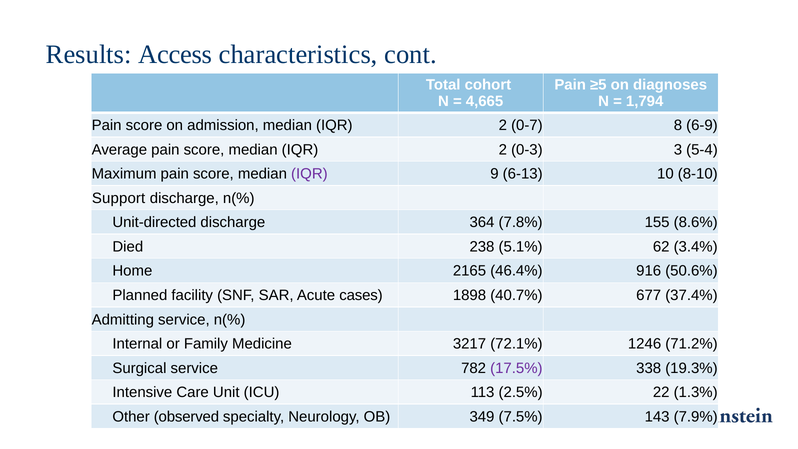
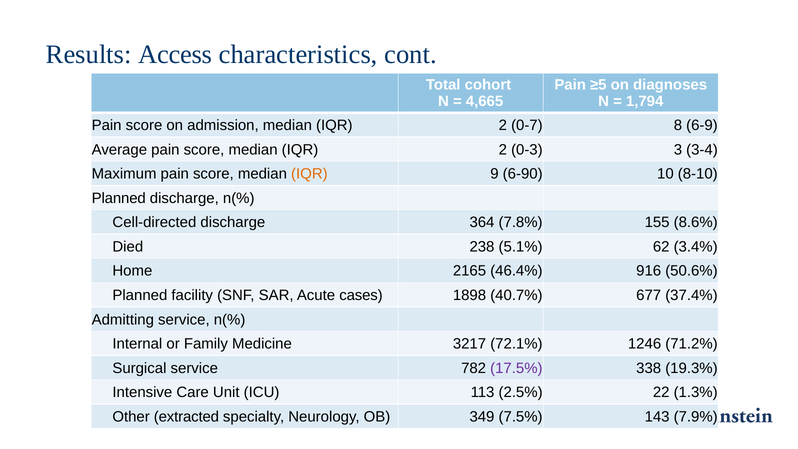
5-4: 5-4 -> 3-4 (702, 150)
IQR colour: purple -> orange (309, 174)
6-13: 6-13 -> 6-90 (523, 174)
Support: Support -> Planned (119, 198)
Unit-directed: Unit-directed -> Cell-directed (154, 222)
observed: observed -> extracted (186, 417)
